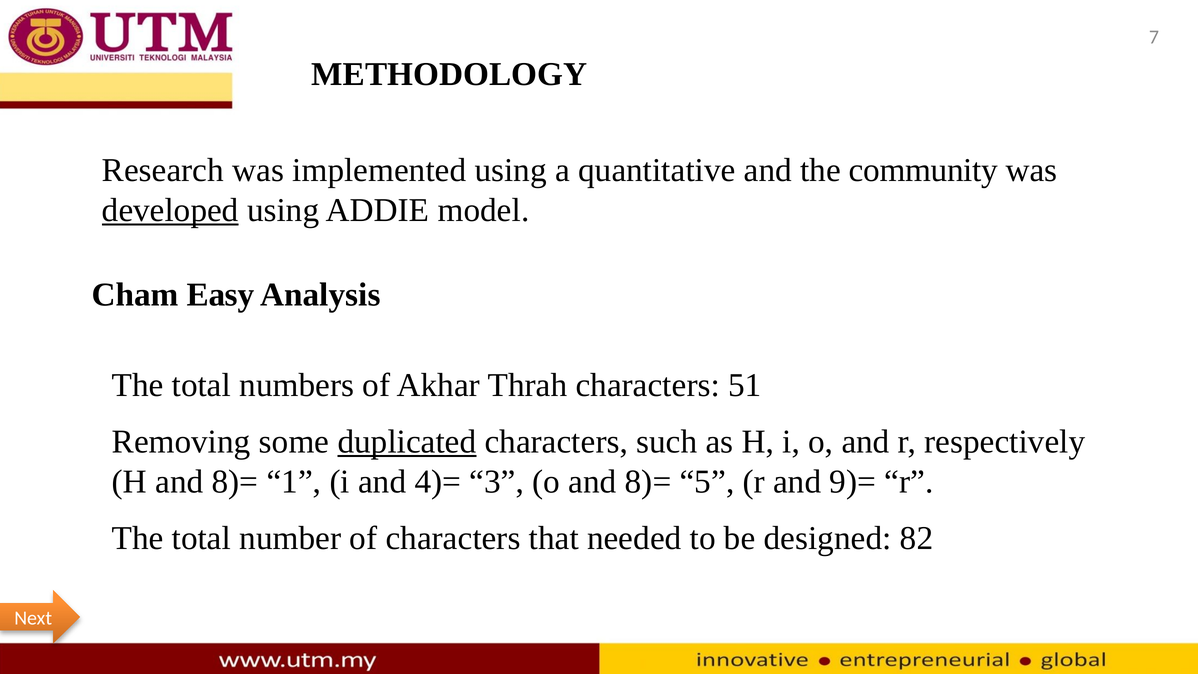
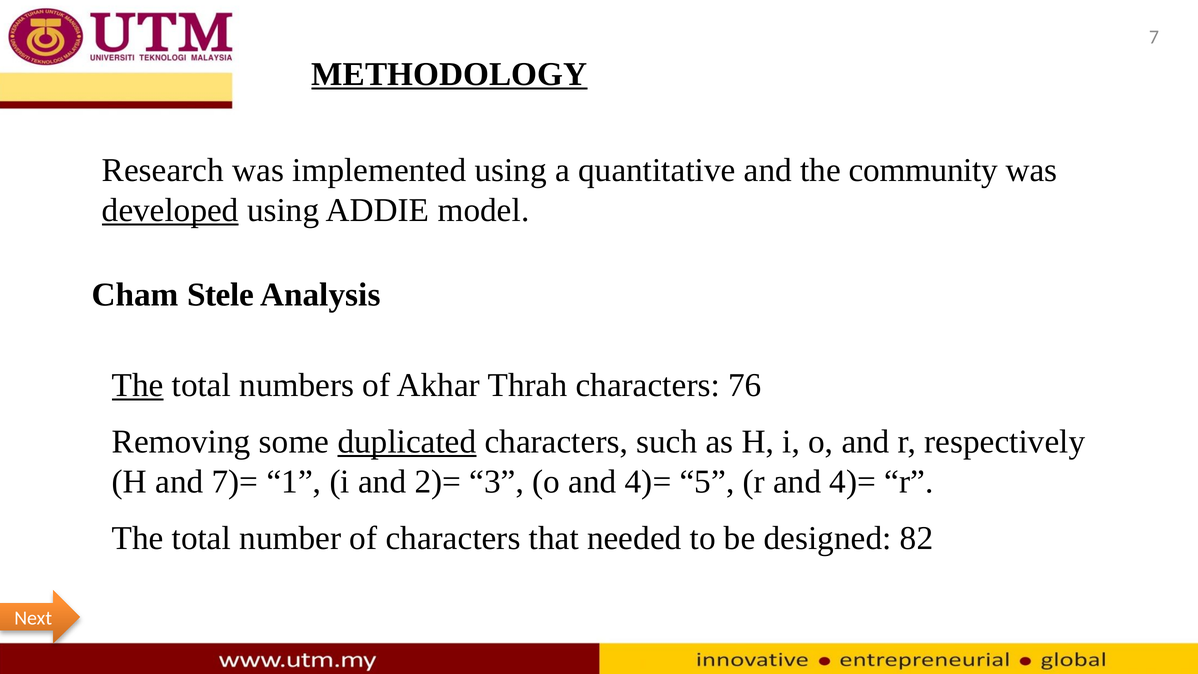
METHODOLOGY underline: none -> present (449, 74)
Easy: Easy -> Stele (221, 295)
The underline: none -> present (138, 385)
51: 51 -> 76 (745, 385)
H and 8)=: 8)= -> 7)= (235, 482)
4)=: 4)= -> 2)= (438, 482)
o and 8)=: 8)= -> 4)= (648, 482)
r and 9)=: 9)= -> 4)= (853, 482)
